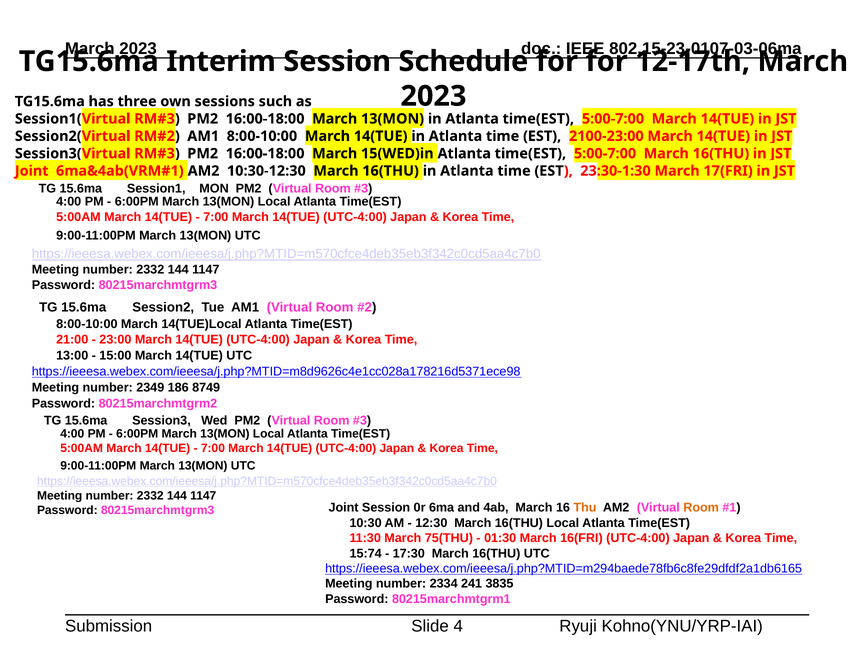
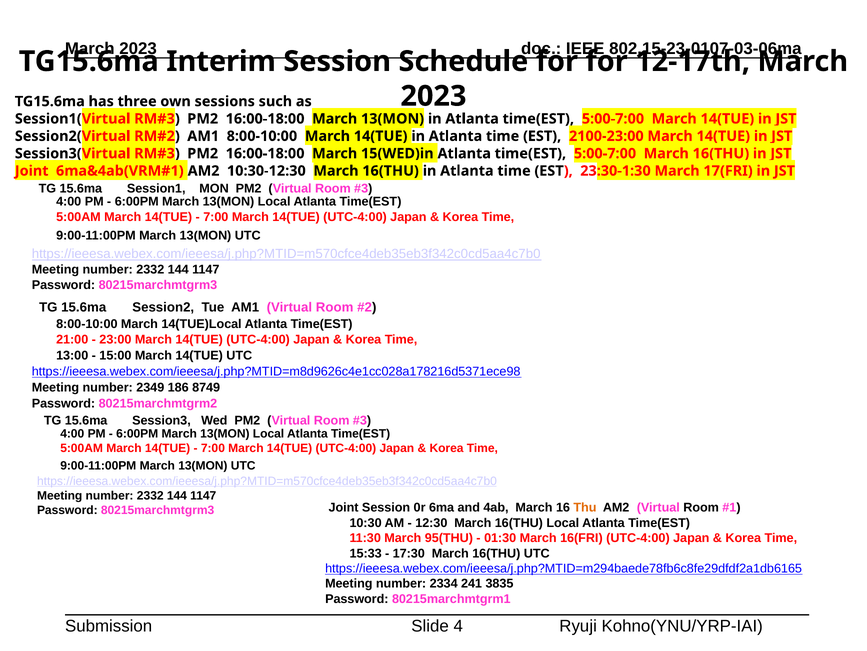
Room colour: orange -> black (701, 507)
75(THU: 75(THU -> 95(THU (449, 538)
15:74: 15:74 -> 15:33 (366, 553)
